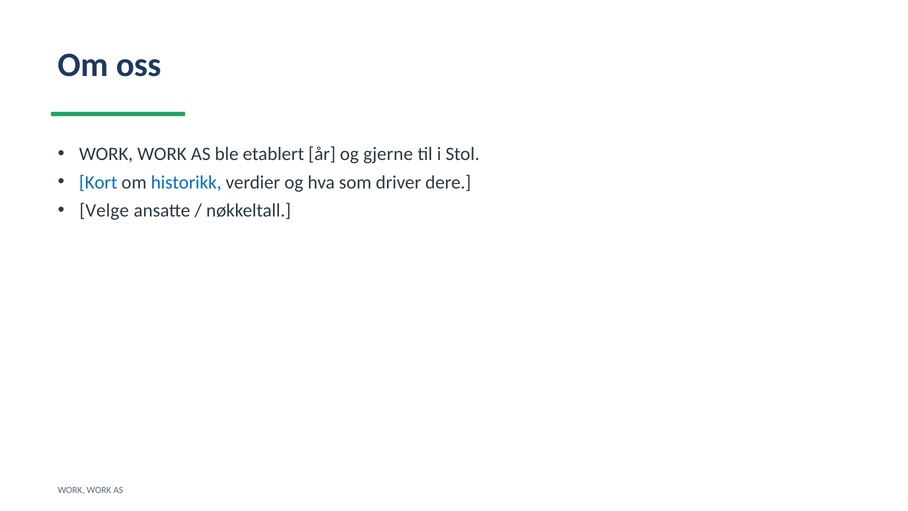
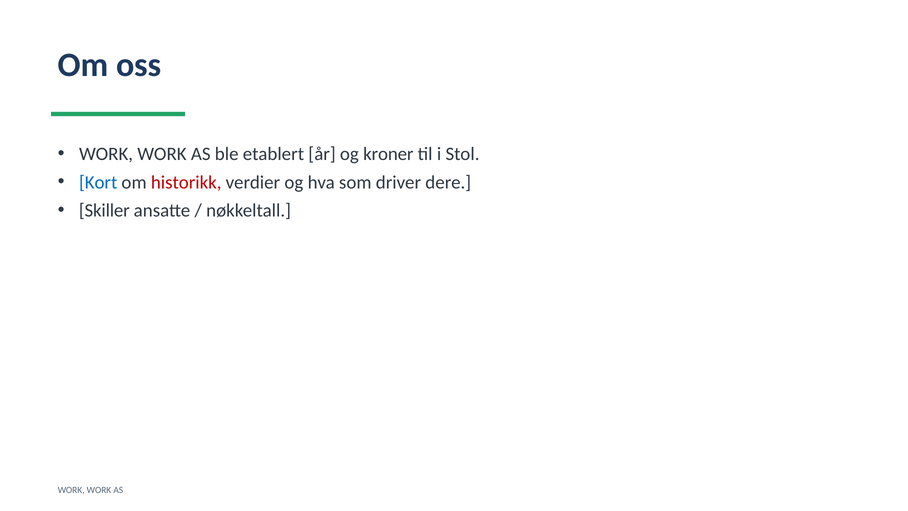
gjerne: gjerne -> kroner (388, 154)
historikk colour: blue -> red (186, 182)
Velge: Velge -> Skiller (104, 211)
